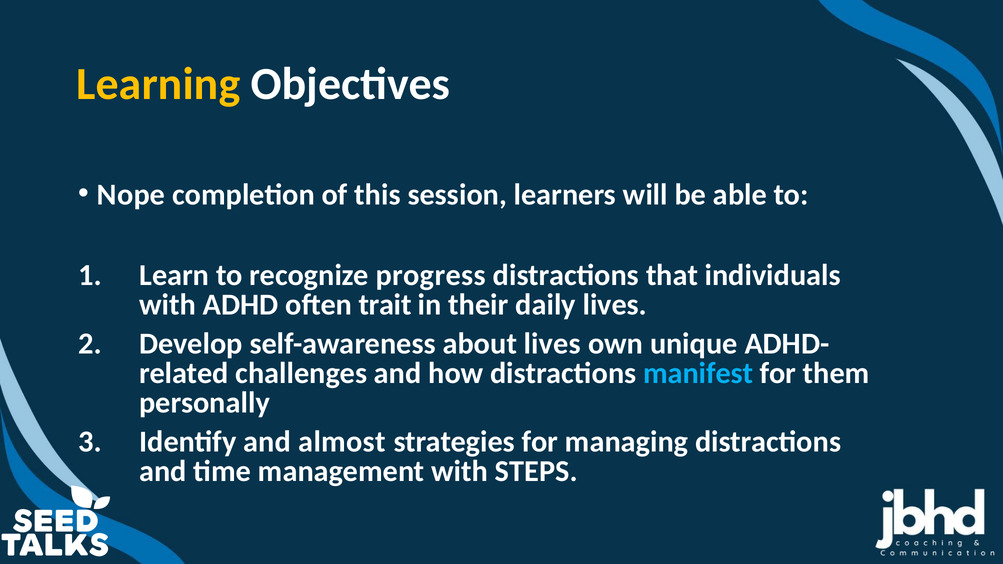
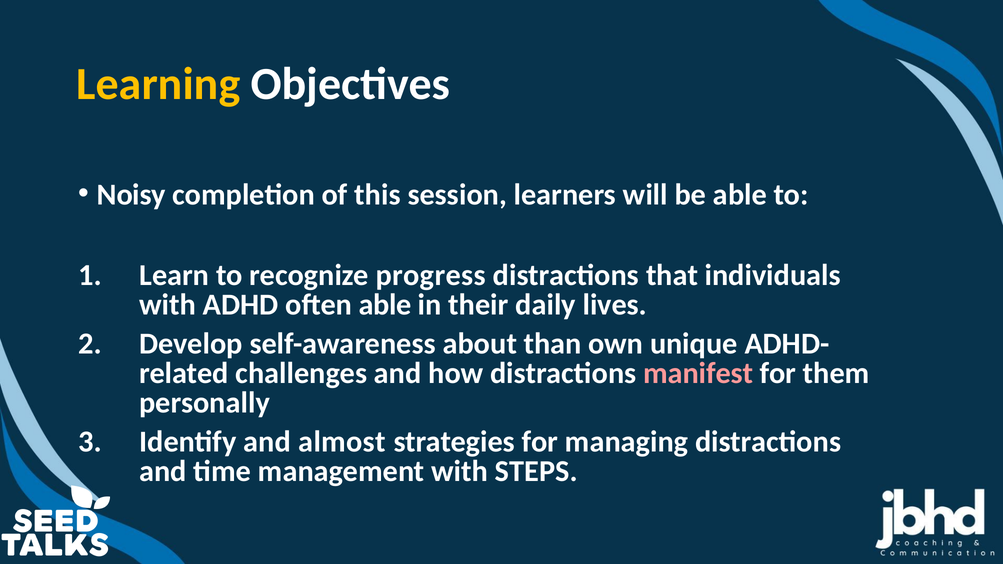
Nope: Nope -> Noisy (131, 195)
often trait: trait -> able (385, 305)
about lives: lives -> than (553, 344)
manifest colour: light blue -> pink (698, 373)
